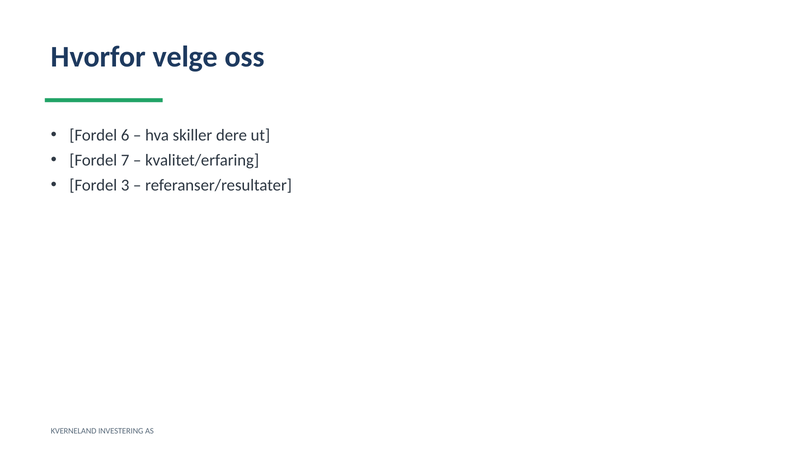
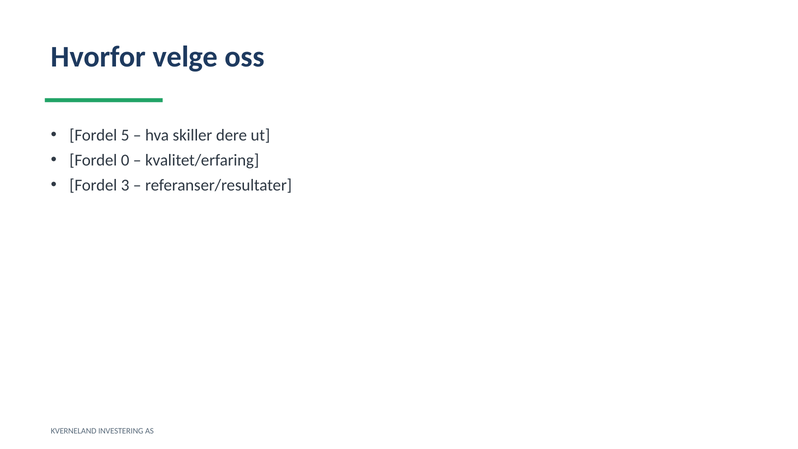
6: 6 -> 5 (125, 135)
7: 7 -> 0 (125, 160)
